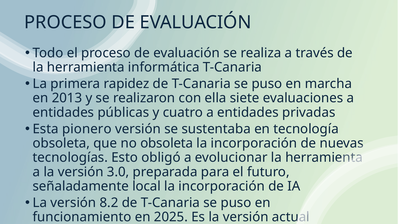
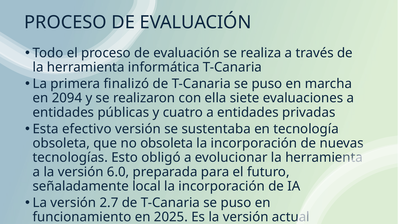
rapidez: rapidez -> finalizó (126, 84)
2013: 2013 -> 2094 (67, 98)
pionero: pionero -> efectivo (87, 129)
3.0: 3.0 -> 6.0 (118, 172)
8.2: 8.2 -> 2.7 (109, 203)
